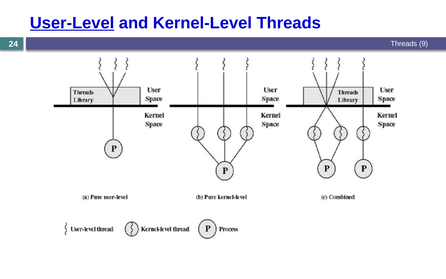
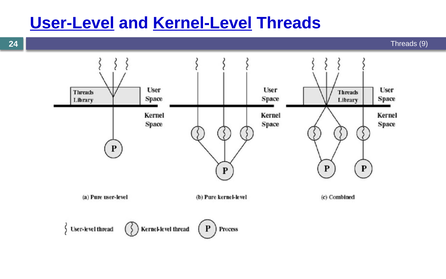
Kernel-Level underline: none -> present (202, 23)
